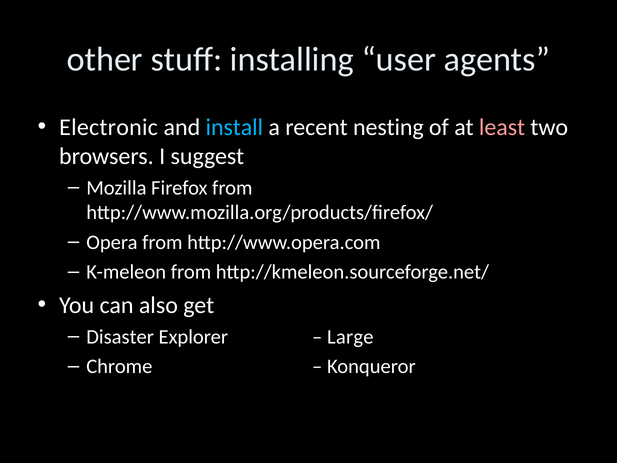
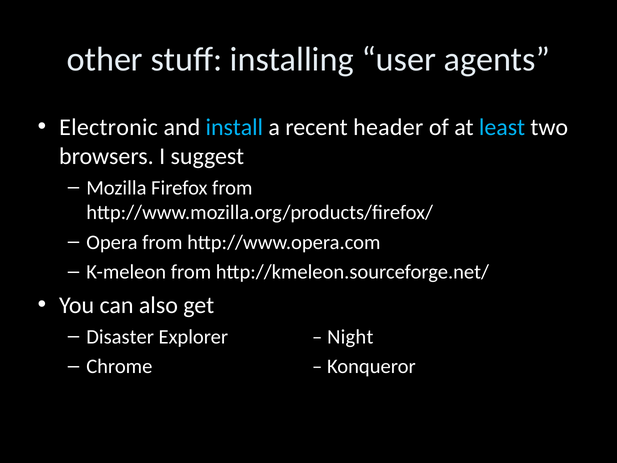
nesting: nesting -> header (388, 127)
least colour: pink -> light blue (502, 127)
Large: Large -> Night (350, 337)
